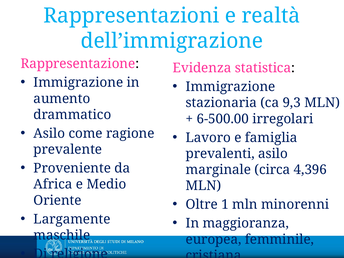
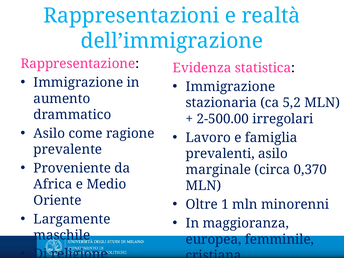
9,3: 9,3 -> 5,2 (292, 103)
6-500.00: 6-500.00 -> 2-500.00 (223, 119)
4,396: 4,396 -> 0,370 (310, 170)
